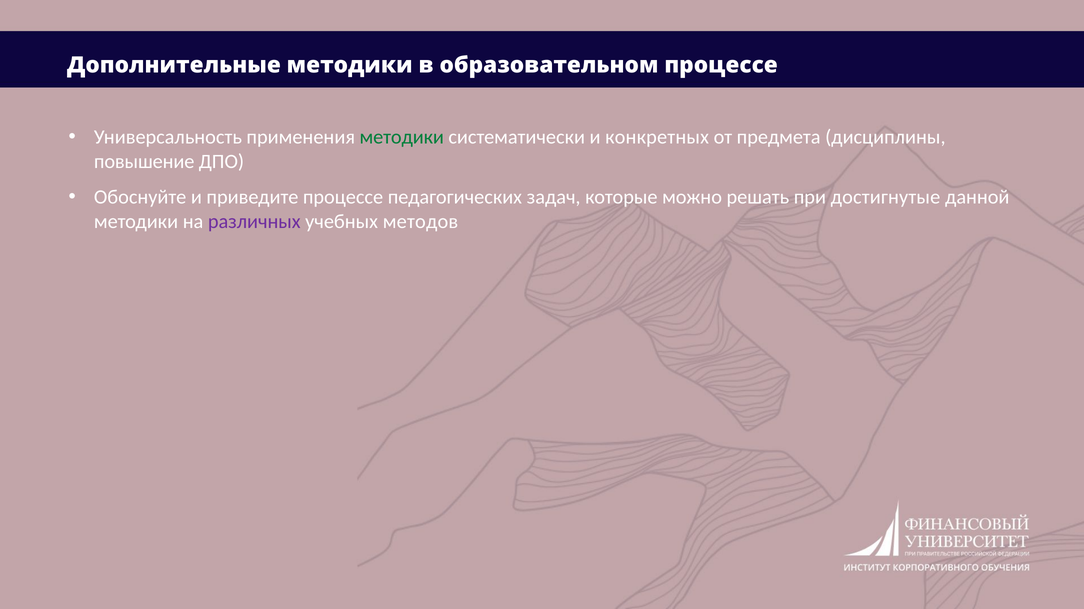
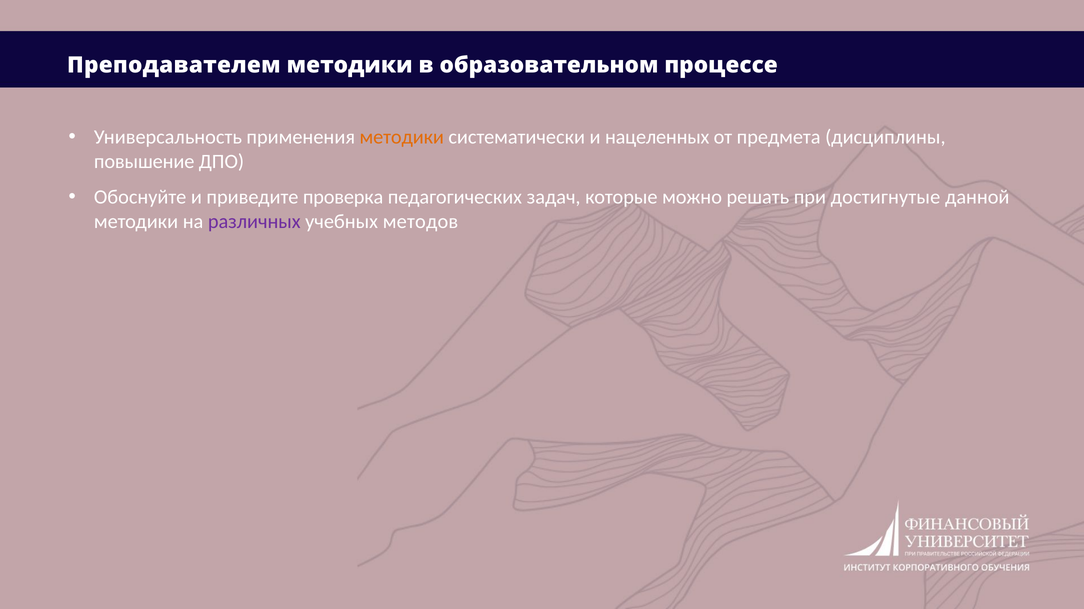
Дополнительные: Дополнительные -> Преподавателем (174, 65)
методики colour: green -> orange (402, 137)
конкретных: конкретных -> нацеленных (657, 137)
приведите процессе: процессе -> проверка (343, 197)
